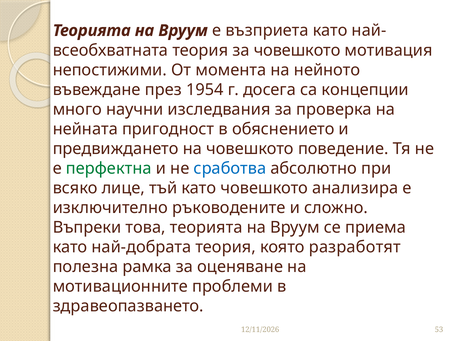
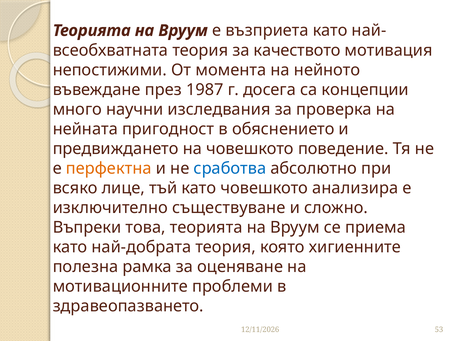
за човешкото: човешкото -> качеството (297, 50)
1954: 1954 -> 1987 (205, 90)
перфектна colour: green -> orange (109, 168)
ръководените: ръководените -> съществуване (229, 207)
разработят: разработят -> хигиенните (355, 247)
